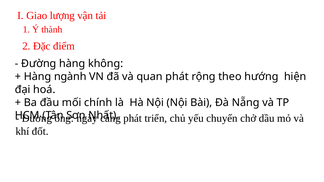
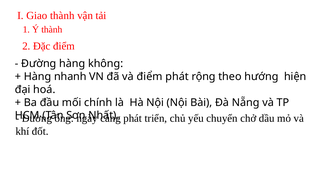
Giao lượng: lượng -> thành (62, 15)
ngành: ngành -> nhanh (70, 77)
và quan: quan -> điểm (150, 77)
